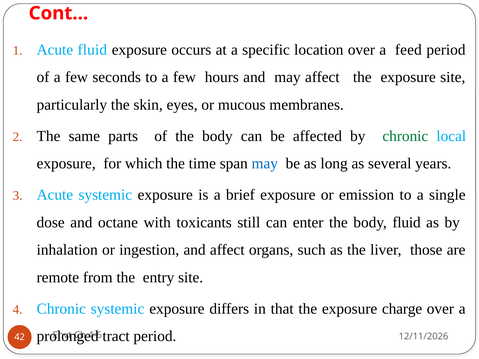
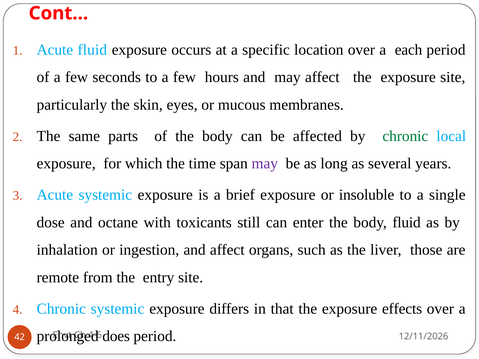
feed: feed -> each (409, 50)
may colour: blue -> purple (265, 164)
emission: emission -> insoluble (367, 195)
charge: charge -> effects (402, 309)
tract: tract -> does (116, 336)
